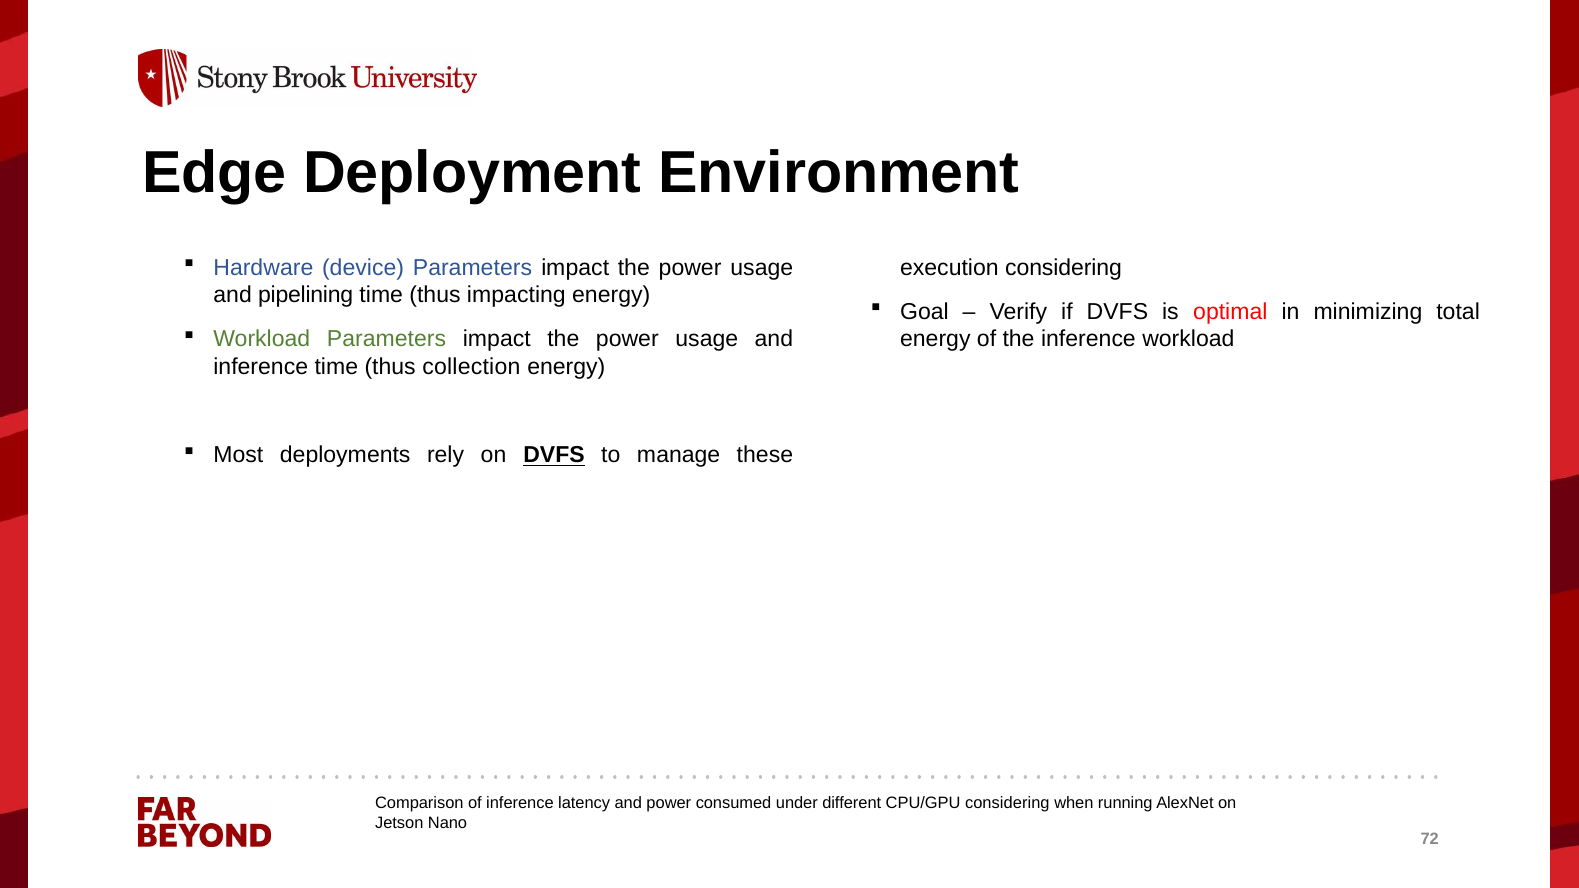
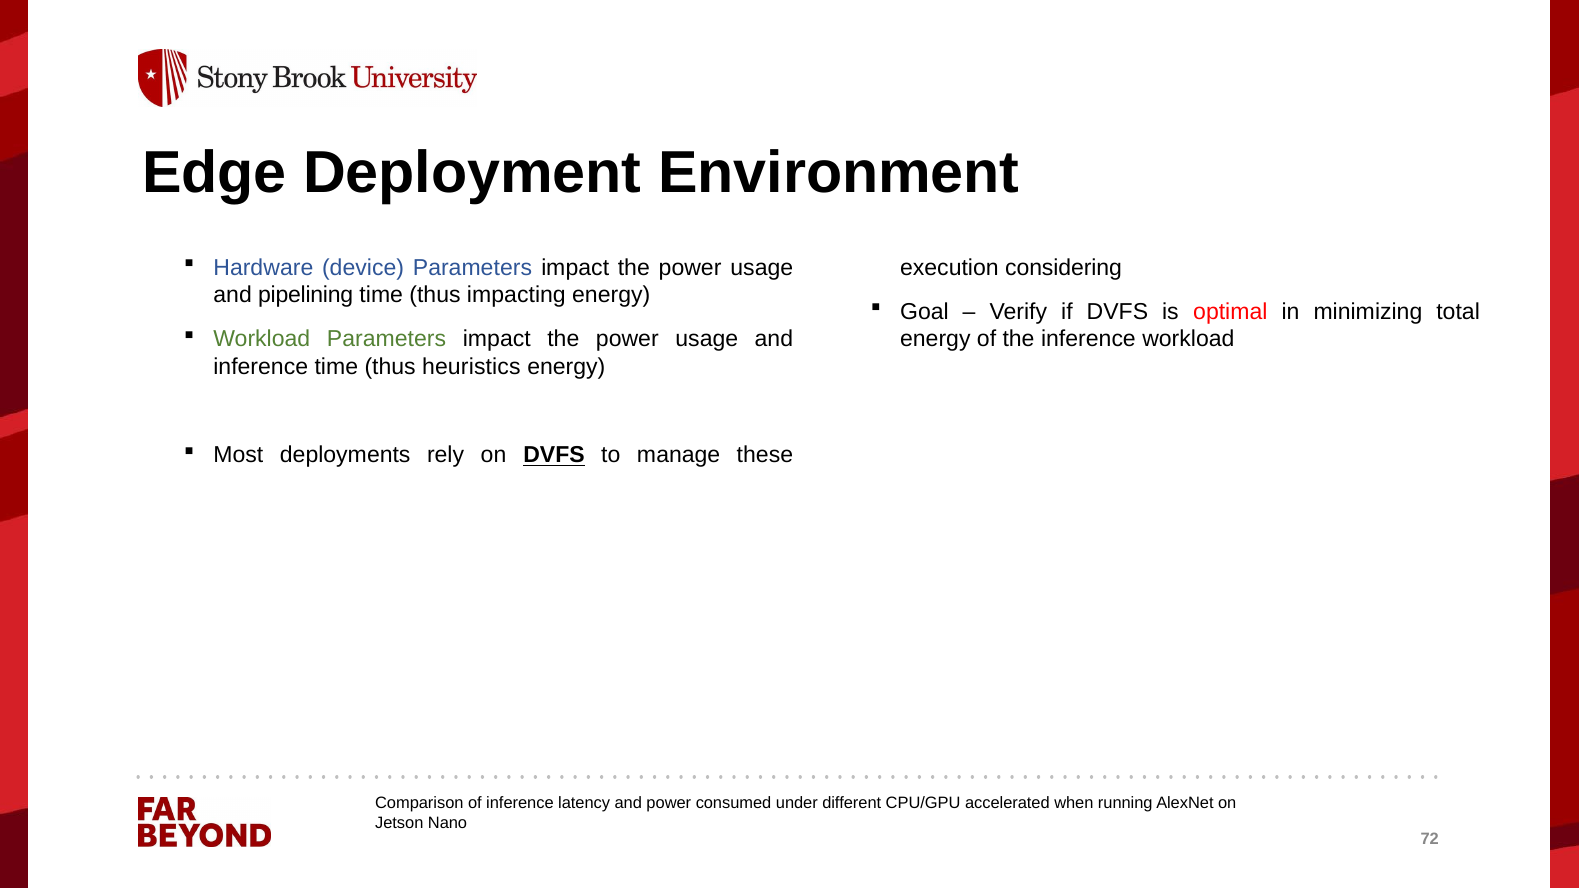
collection: collection -> heuristics (471, 367)
CPU/GPU considering: considering -> accelerated (1007, 803)
